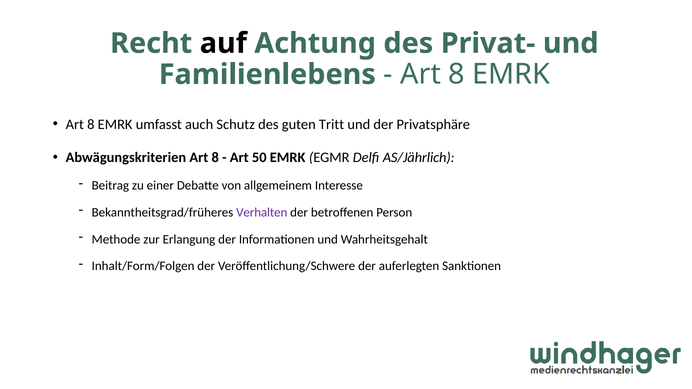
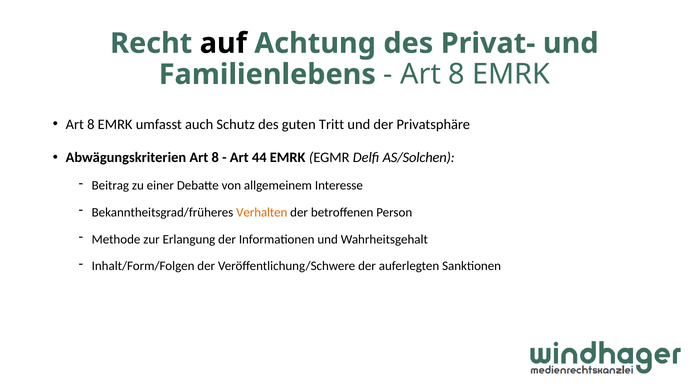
50: 50 -> 44 (259, 158)
AS/Jährlich: AS/Jährlich -> AS/Solchen (419, 158)
Verhalten colour: purple -> orange (262, 212)
